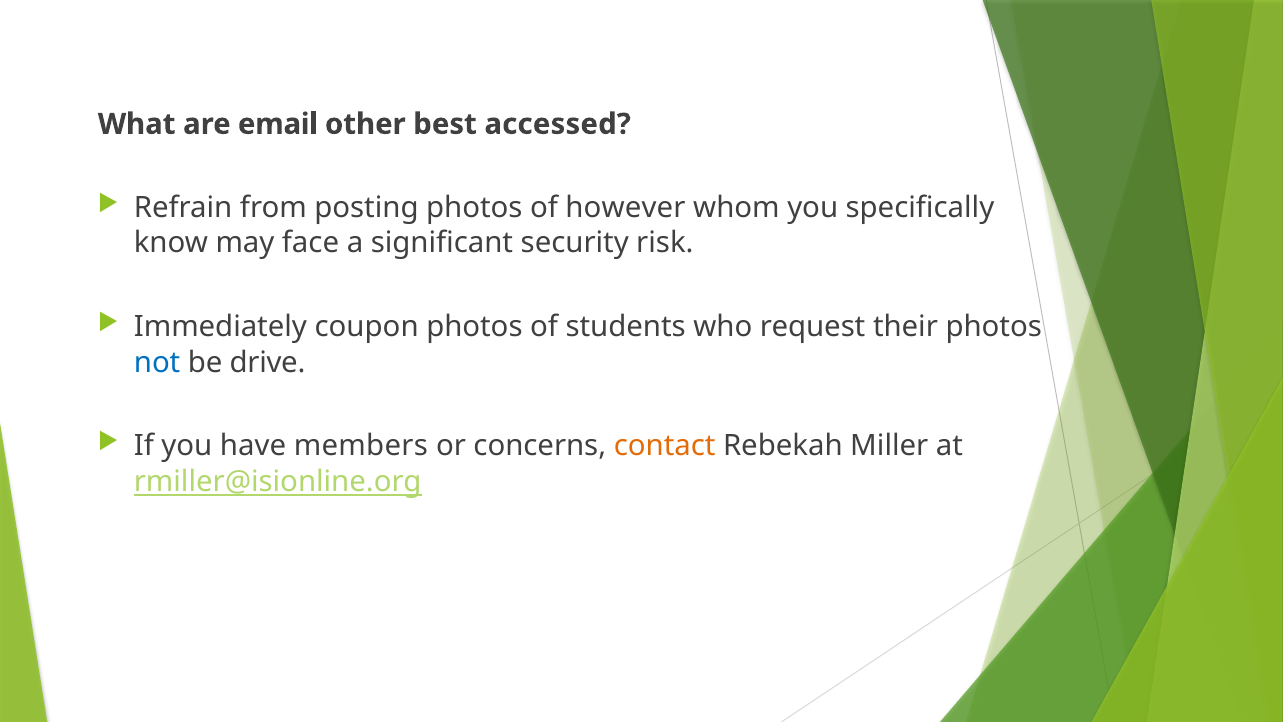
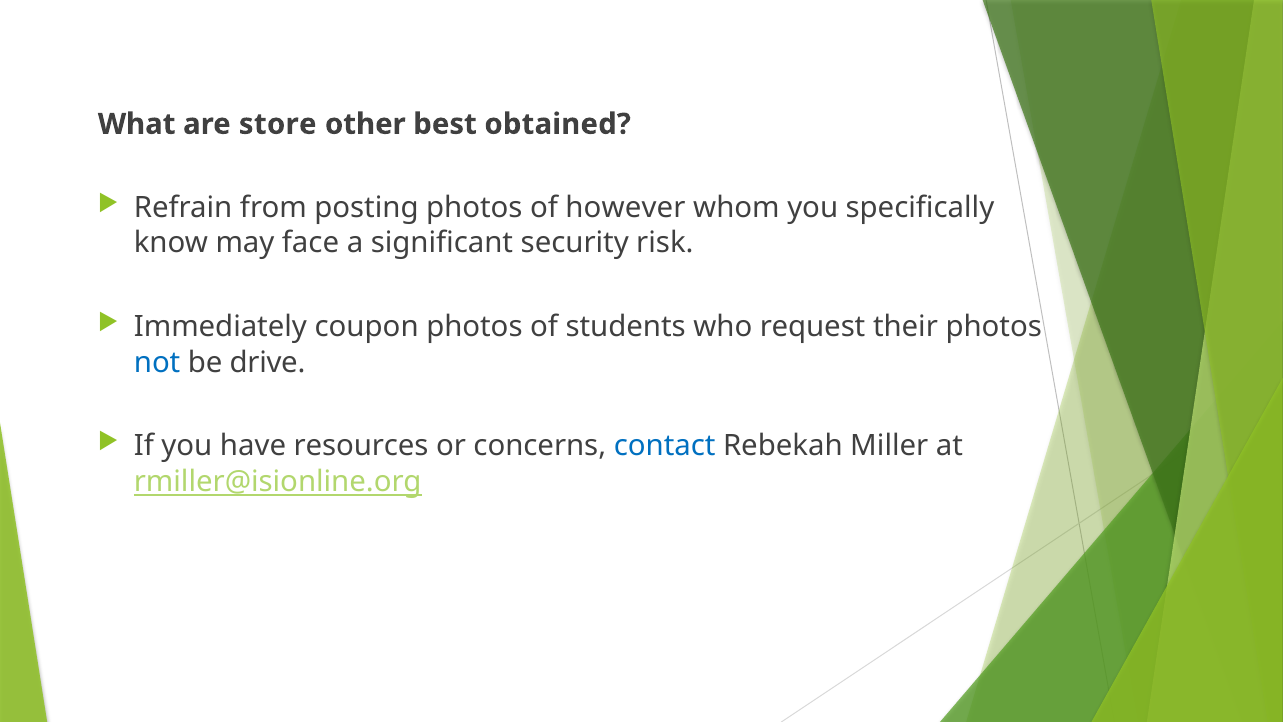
email: email -> store (278, 124)
accessed: accessed -> obtained (558, 124)
members: members -> resources (361, 446)
contact colour: orange -> blue (665, 446)
